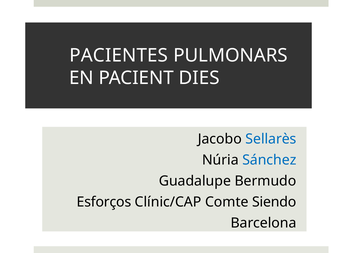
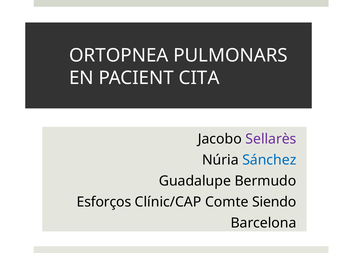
PACIENTES: PACIENTES -> ORTOPNEA (119, 55)
DIES: DIES -> CITA (199, 78)
Sellarès colour: blue -> purple (271, 139)
